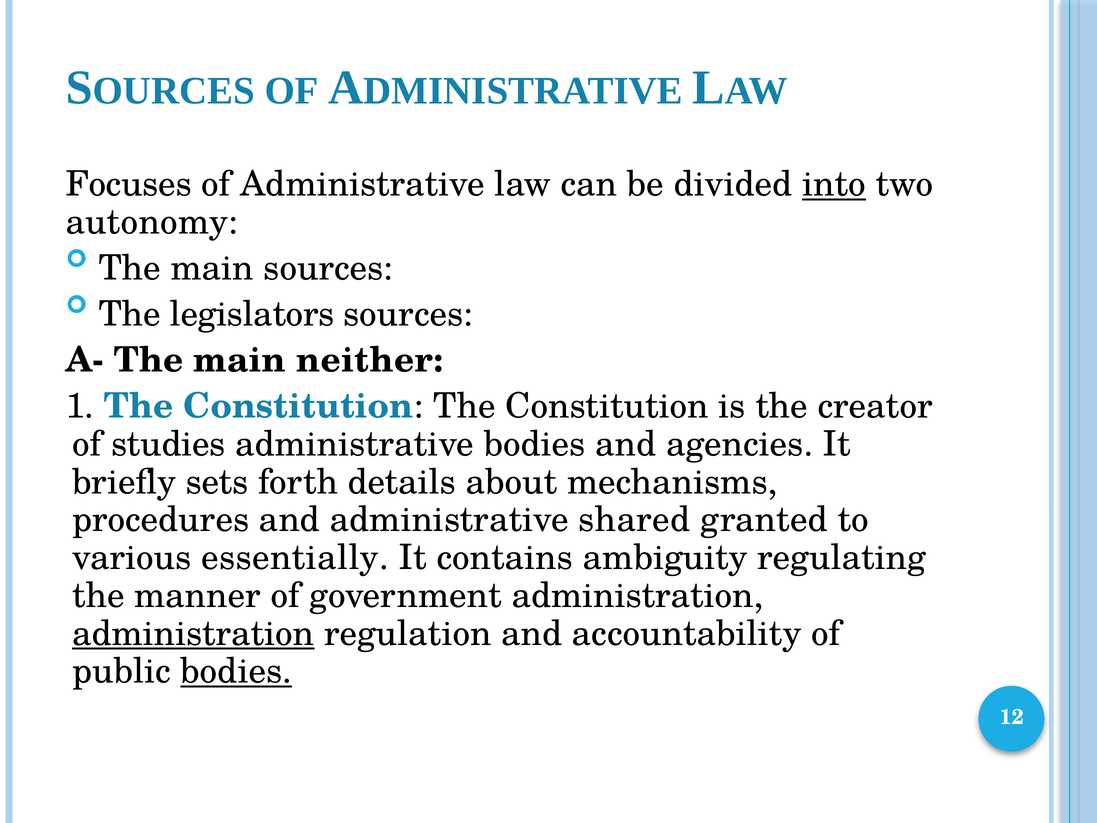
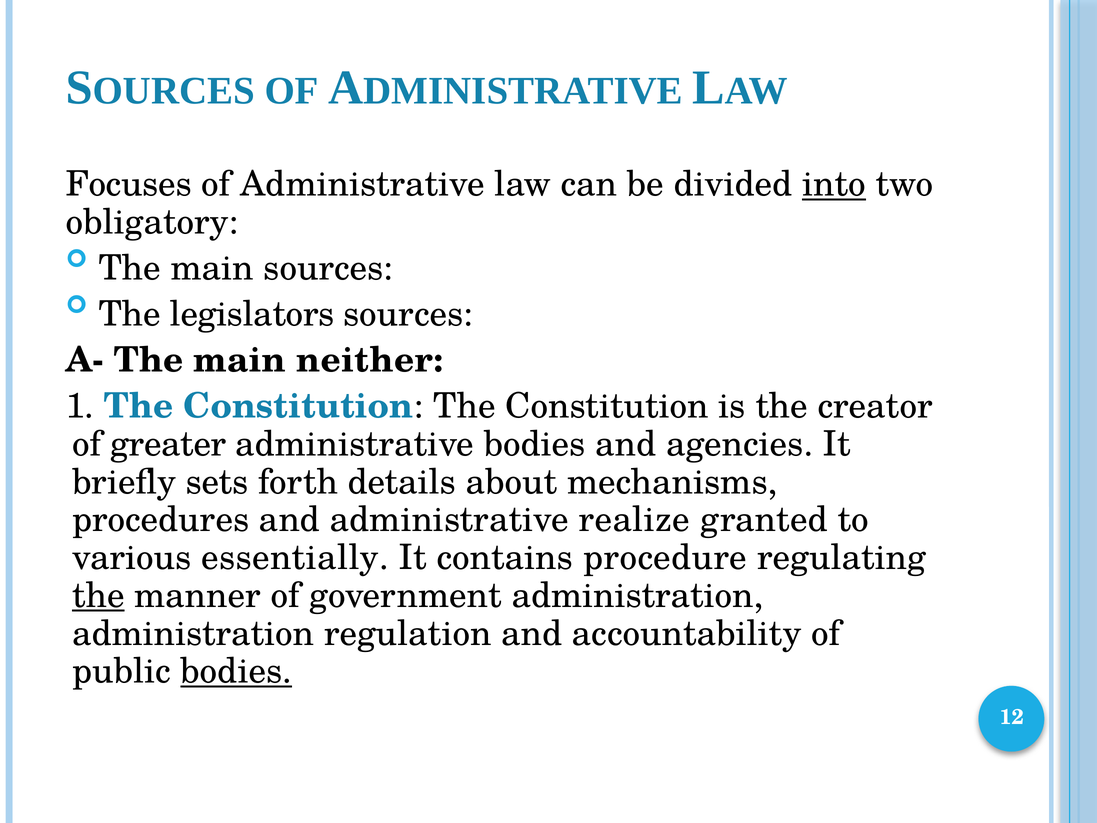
autonomy: autonomy -> obligatory (152, 222)
studies: studies -> greater (168, 444)
shared: shared -> realize (634, 520)
ambiguity: ambiguity -> procedure (665, 558)
the underline: none -> present (98, 595)
administration underline: present -> none (193, 633)
